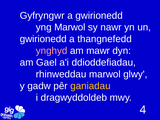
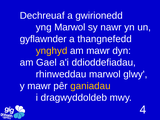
Gyfryngwr: Gyfryngwr -> Dechreuaf (42, 16)
gwirionedd: gwirionedd -> gyflawnder (43, 39)
ynghyd colour: pink -> yellow (52, 51)
y gadw: gadw -> mawr (39, 86)
